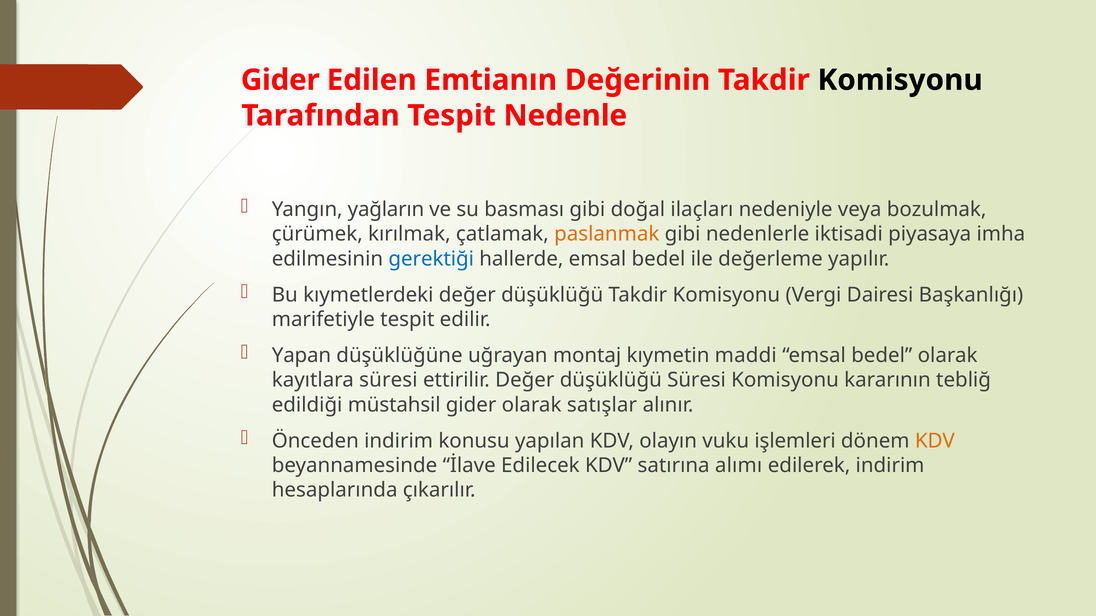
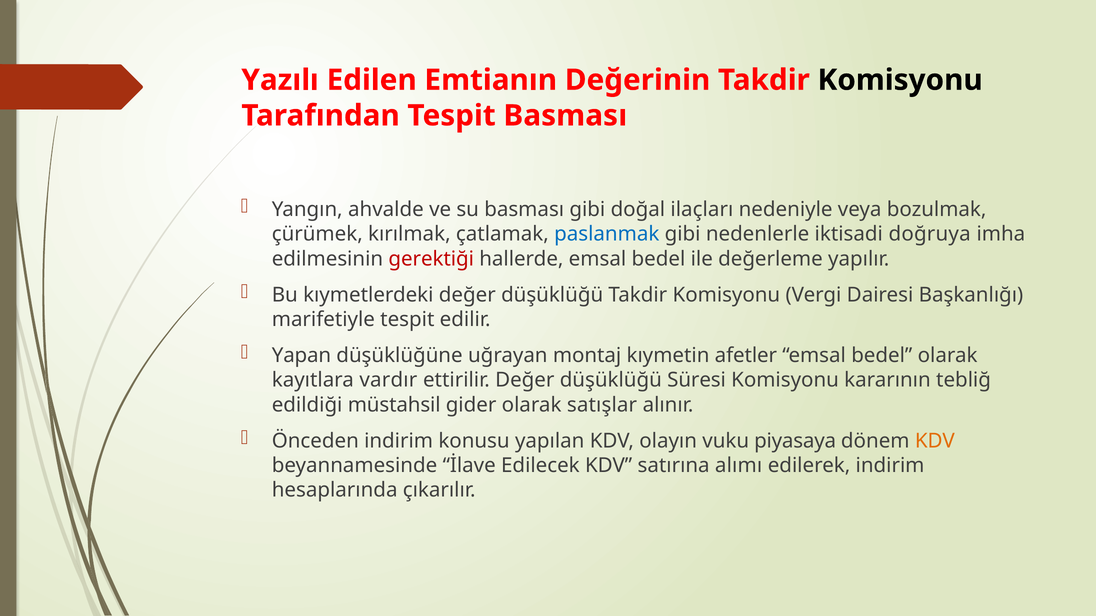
Gider: Gider -> Yazılı (280, 80)
Tespit Nedenle: Nedenle -> Basması (565, 116)
yağların: yağların -> ahvalde (386, 210)
paslanmak colour: orange -> blue (607, 234)
piyasaya: piyasaya -> doğruya (930, 234)
gerektiği colour: blue -> red (431, 259)
maddi: maddi -> afetler (746, 356)
kayıtlara süresi: süresi -> vardır (388, 380)
işlemleri: işlemleri -> piyasaya (795, 441)
